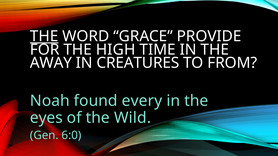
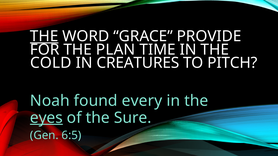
HIGH: HIGH -> PLAN (116, 50)
AWAY: AWAY -> COLD (51, 63)
FROM: FROM -> PITCH (232, 63)
eyes underline: none -> present (46, 118)
Wild: Wild -> Sure (133, 118)
6:0: 6:0 -> 6:5 (71, 136)
